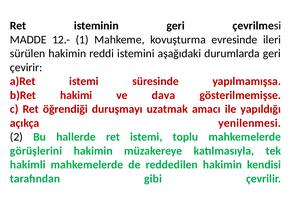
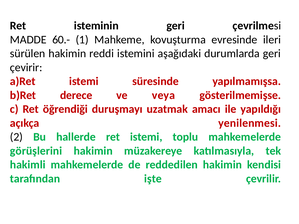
12.-: 12.- -> 60.- (61, 40)
hakimi: hakimi -> derece (76, 95)
dava: dava -> veya (163, 95)
gibi: gibi -> işte (153, 179)
